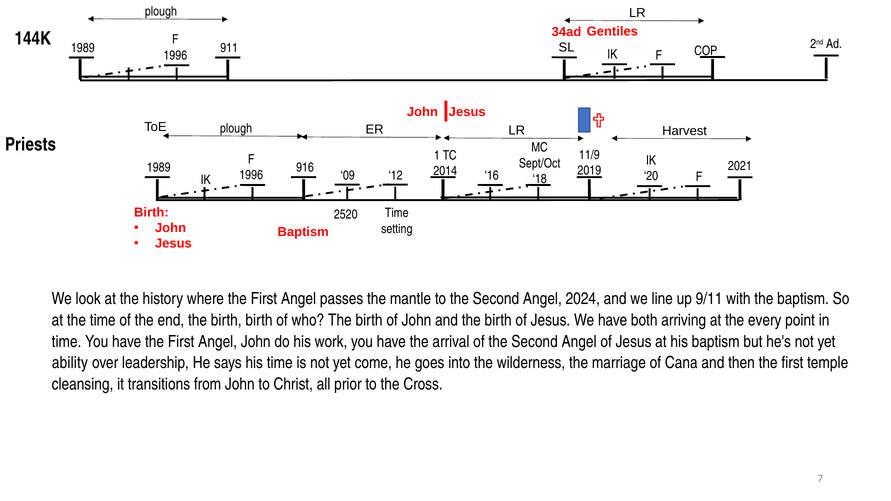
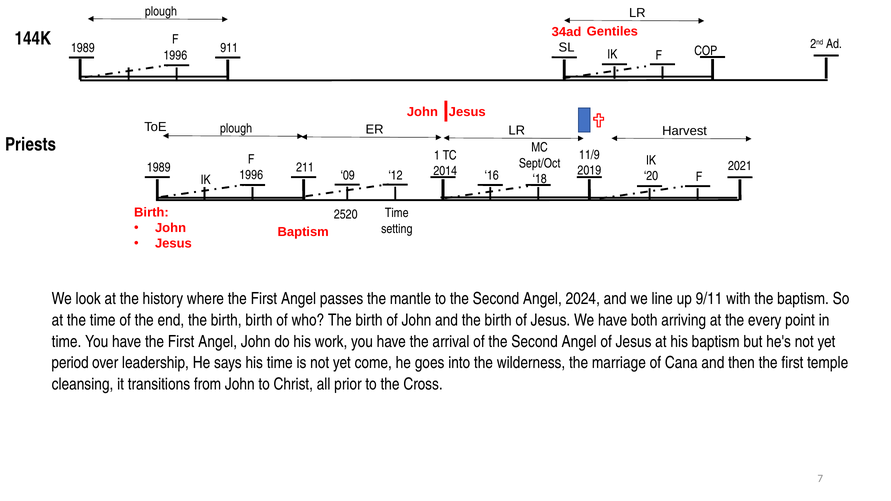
916: 916 -> 211 (305, 168)
ability: ability -> period (70, 363)
